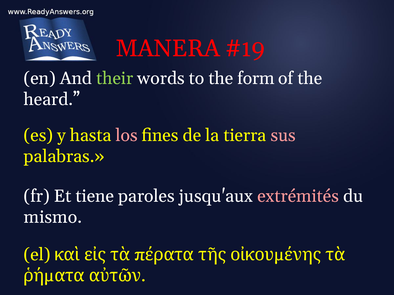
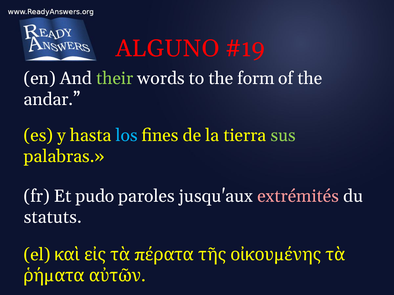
MANERA: MANERA -> ALGUNO (168, 49)
heard: heard -> andar (52, 100)
los colour: pink -> light blue (127, 136)
sus colour: pink -> light green (283, 136)
tiene: tiene -> pudo (95, 196)
mismo: mismo -> statuts (53, 217)
